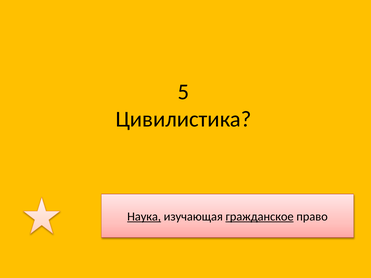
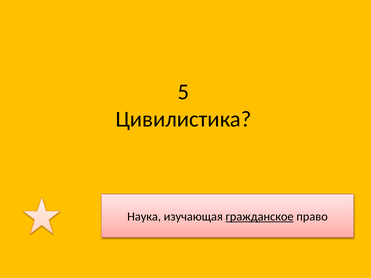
Наука underline: present -> none (144, 217)
